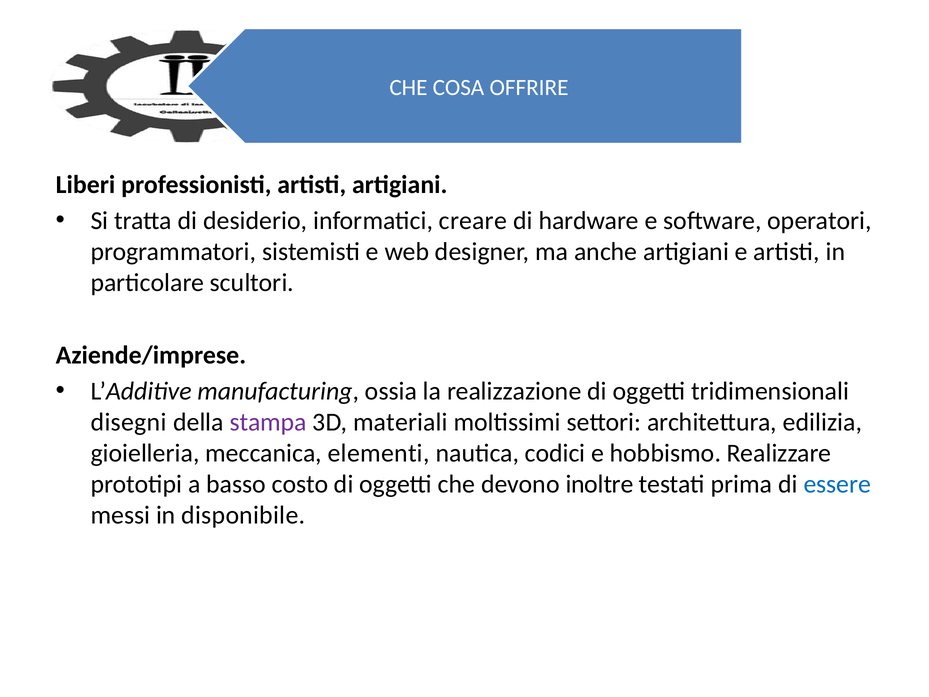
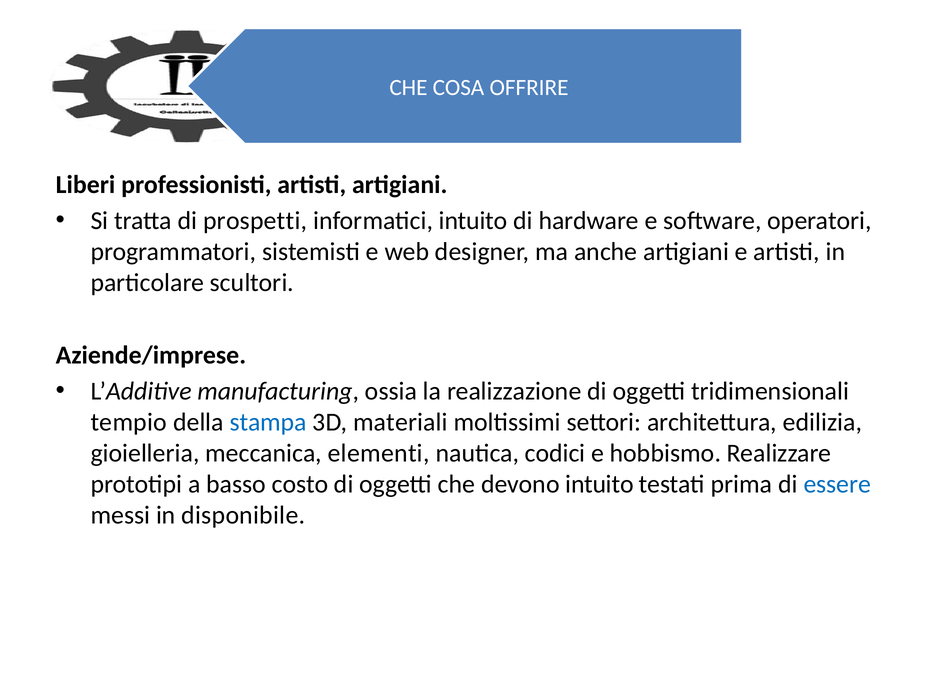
desiderio: desiderio -> prospetti (255, 221)
informatici creare: creare -> intuito (473, 221)
disegni: disegni -> tempio (129, 422)
stampa colour: purple -> blue (268, 422)
devono inoltre: inoltre -> intuito (599, 484)
